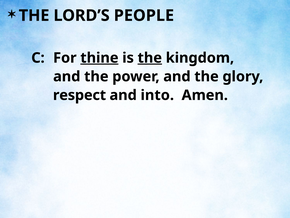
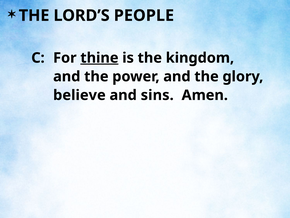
the underline: present -> none (150, 58)
respect: respect -> believe (79, 95)
into: into -> sins (157, 95)
